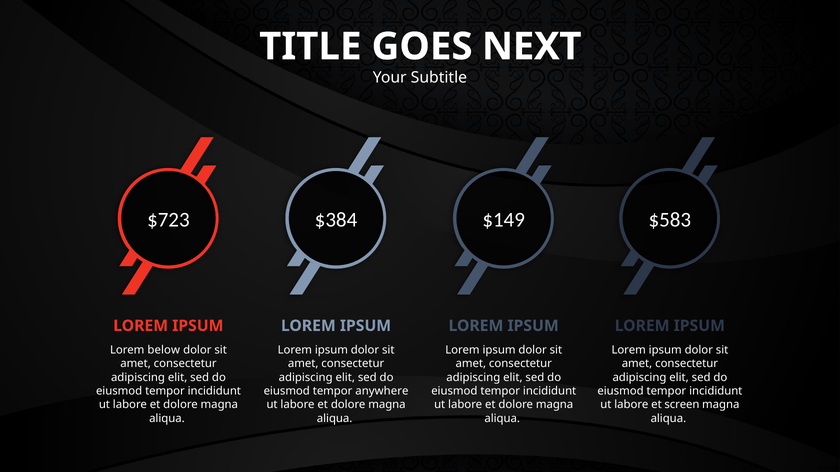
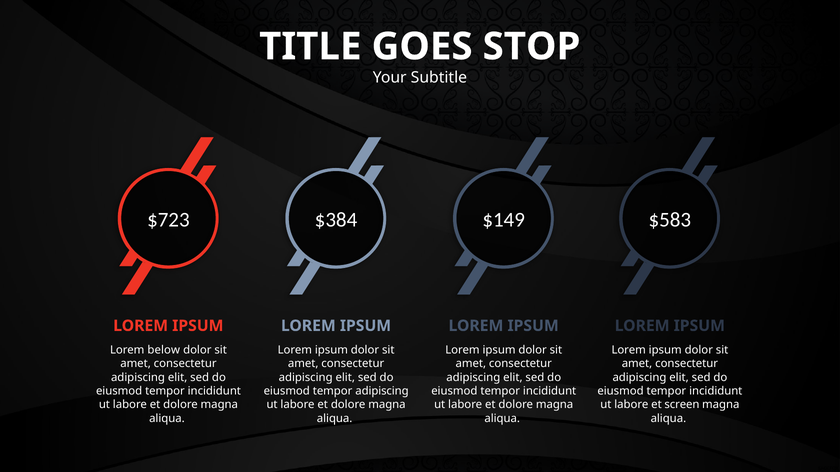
NEXT: NEXT -> STOP (532, 47)
tempor anywhere: anywhere -> adipiscing (382, 391)
